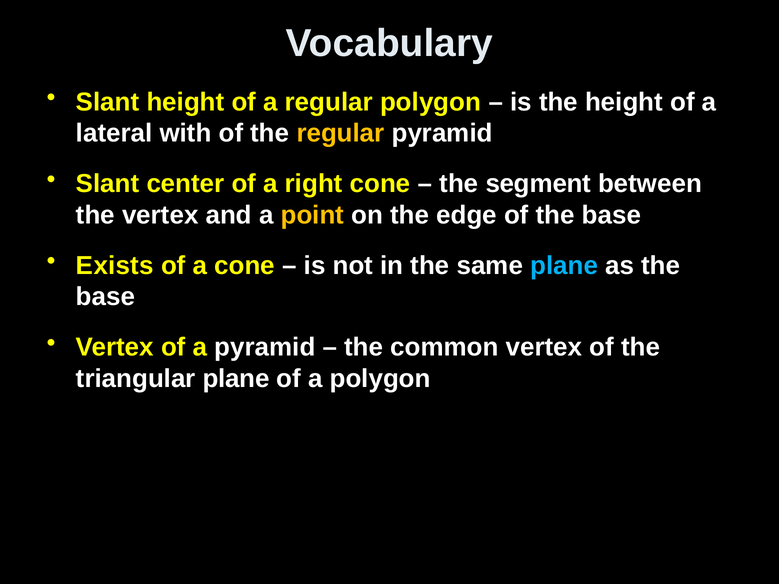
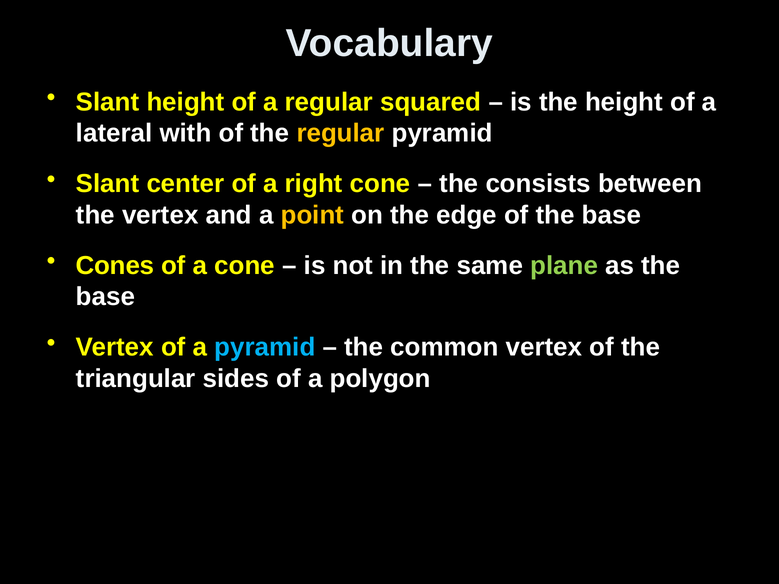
regular polygon: polygon -> squared (431, 102)
segment: segment -> consists (538, 184)
Exists: Exists -> Cones (115, 266)
plane colour: light blue -> light green (564, 266)
pyramid colour: white -> light blue (265, 347)
triangular plane: plane -> sides (236, 379)
